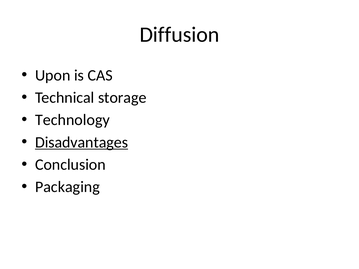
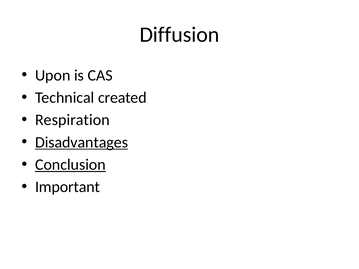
storage: storage -> created (122, 98)
Technology: Technology -> Respiration (72, 120)
Conclusion underline: none -> present (70, 165)
Packaging: Packaging -> Important (68, 187)
